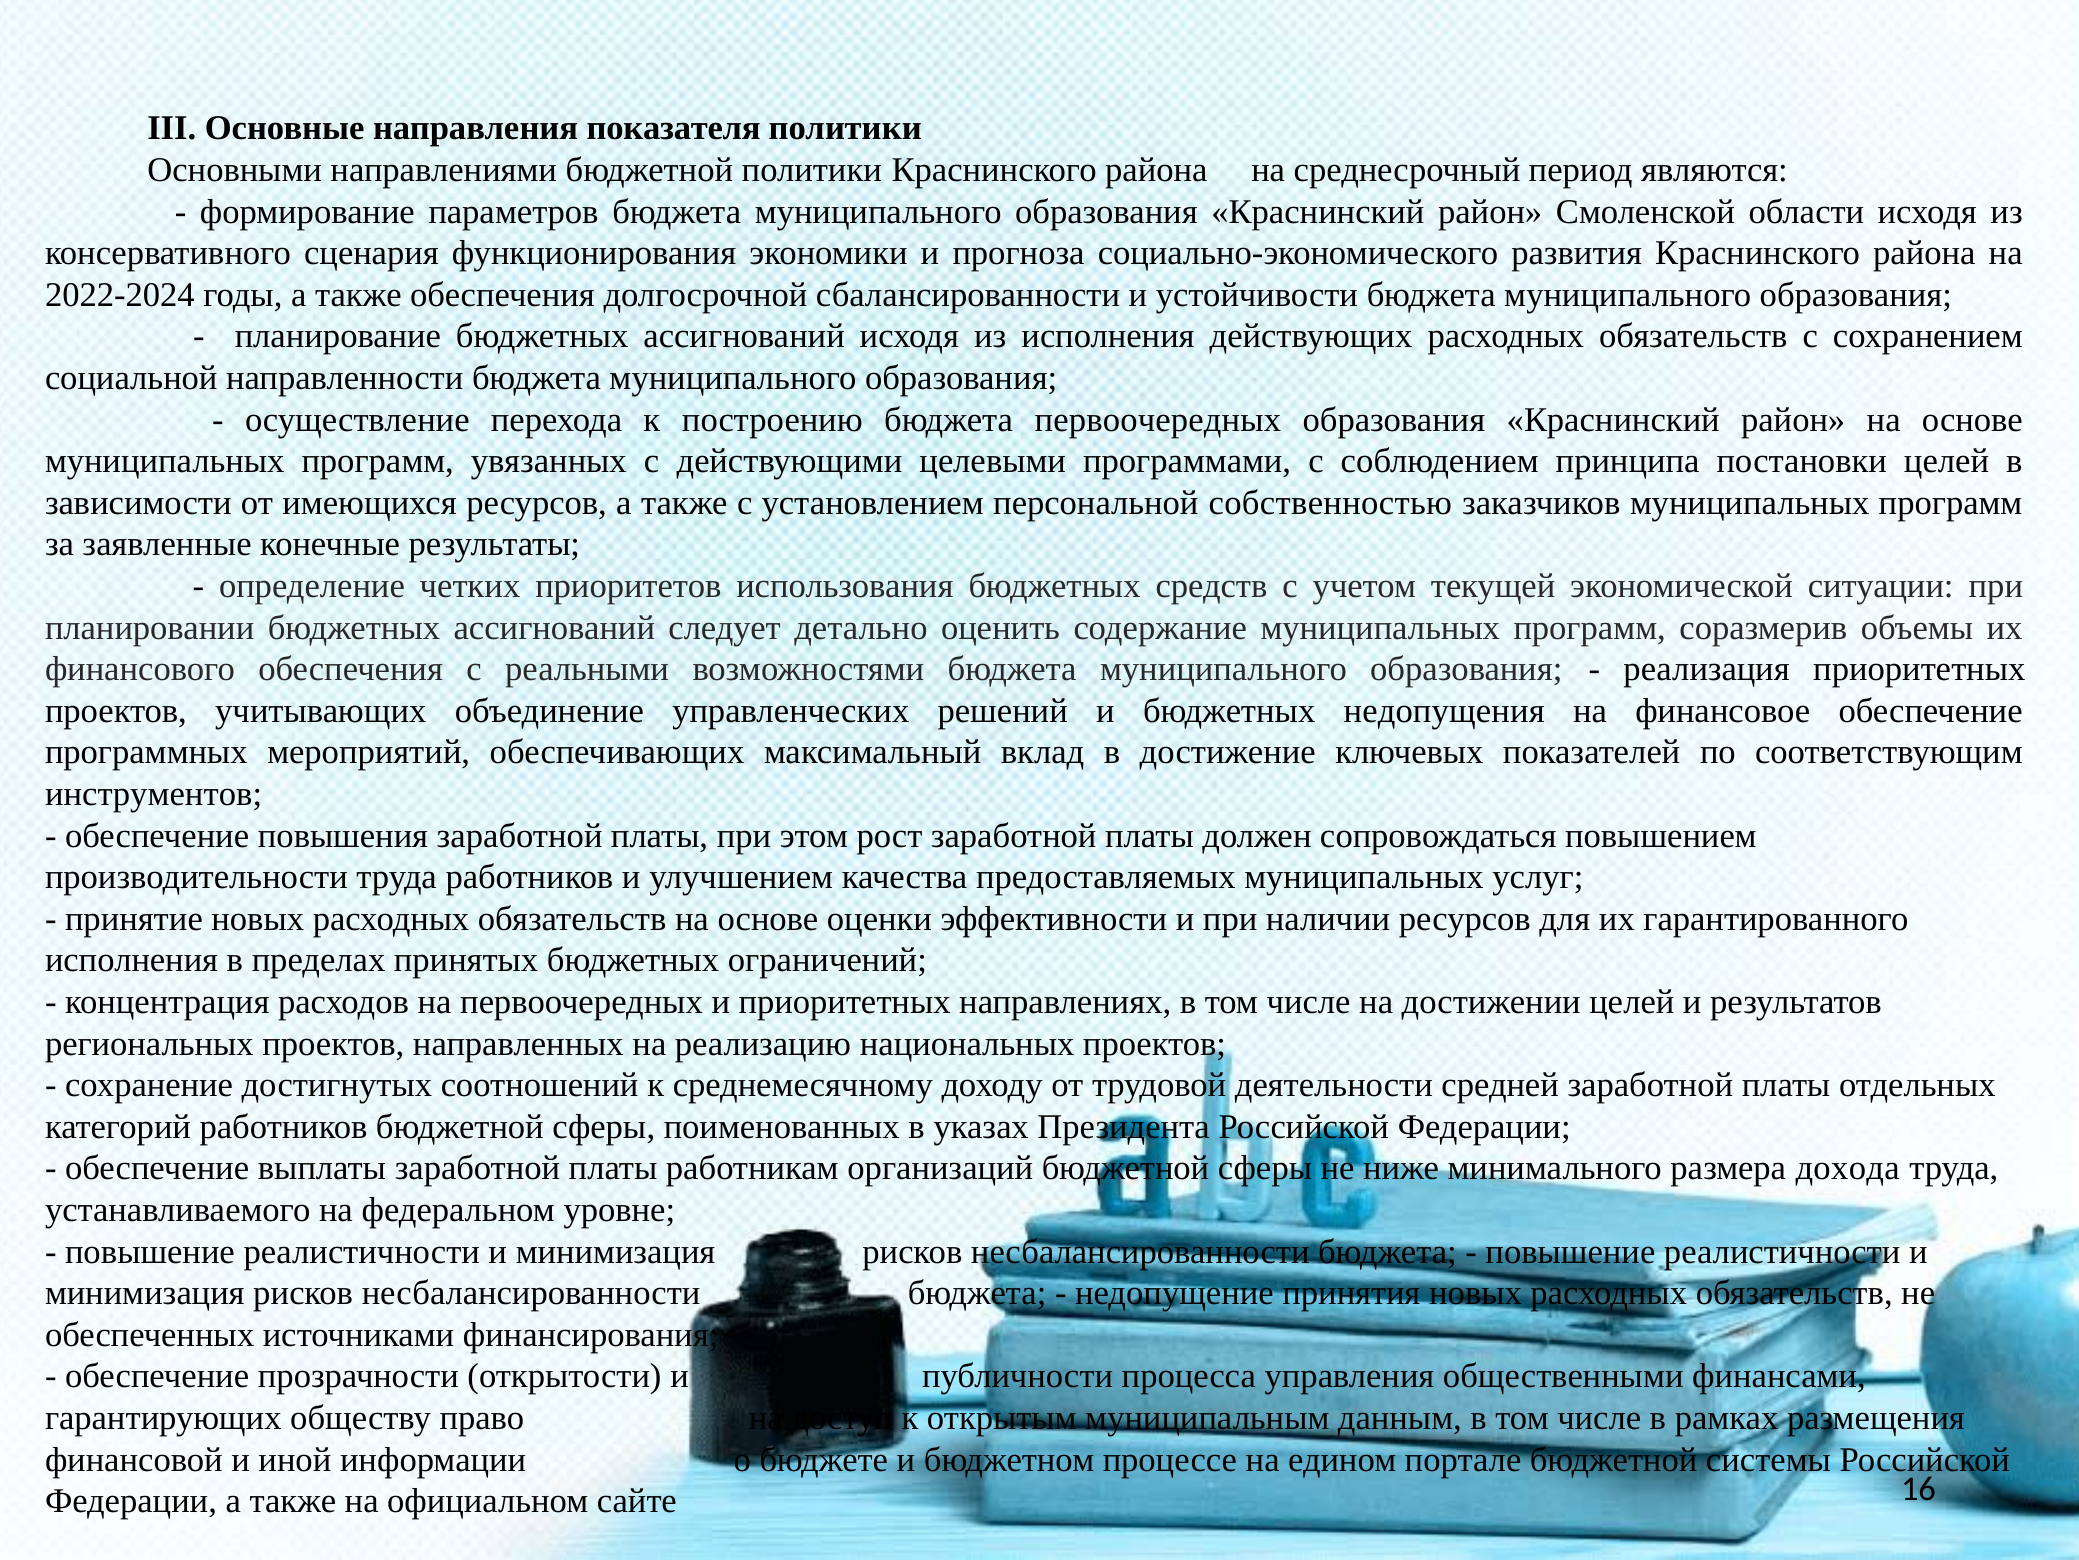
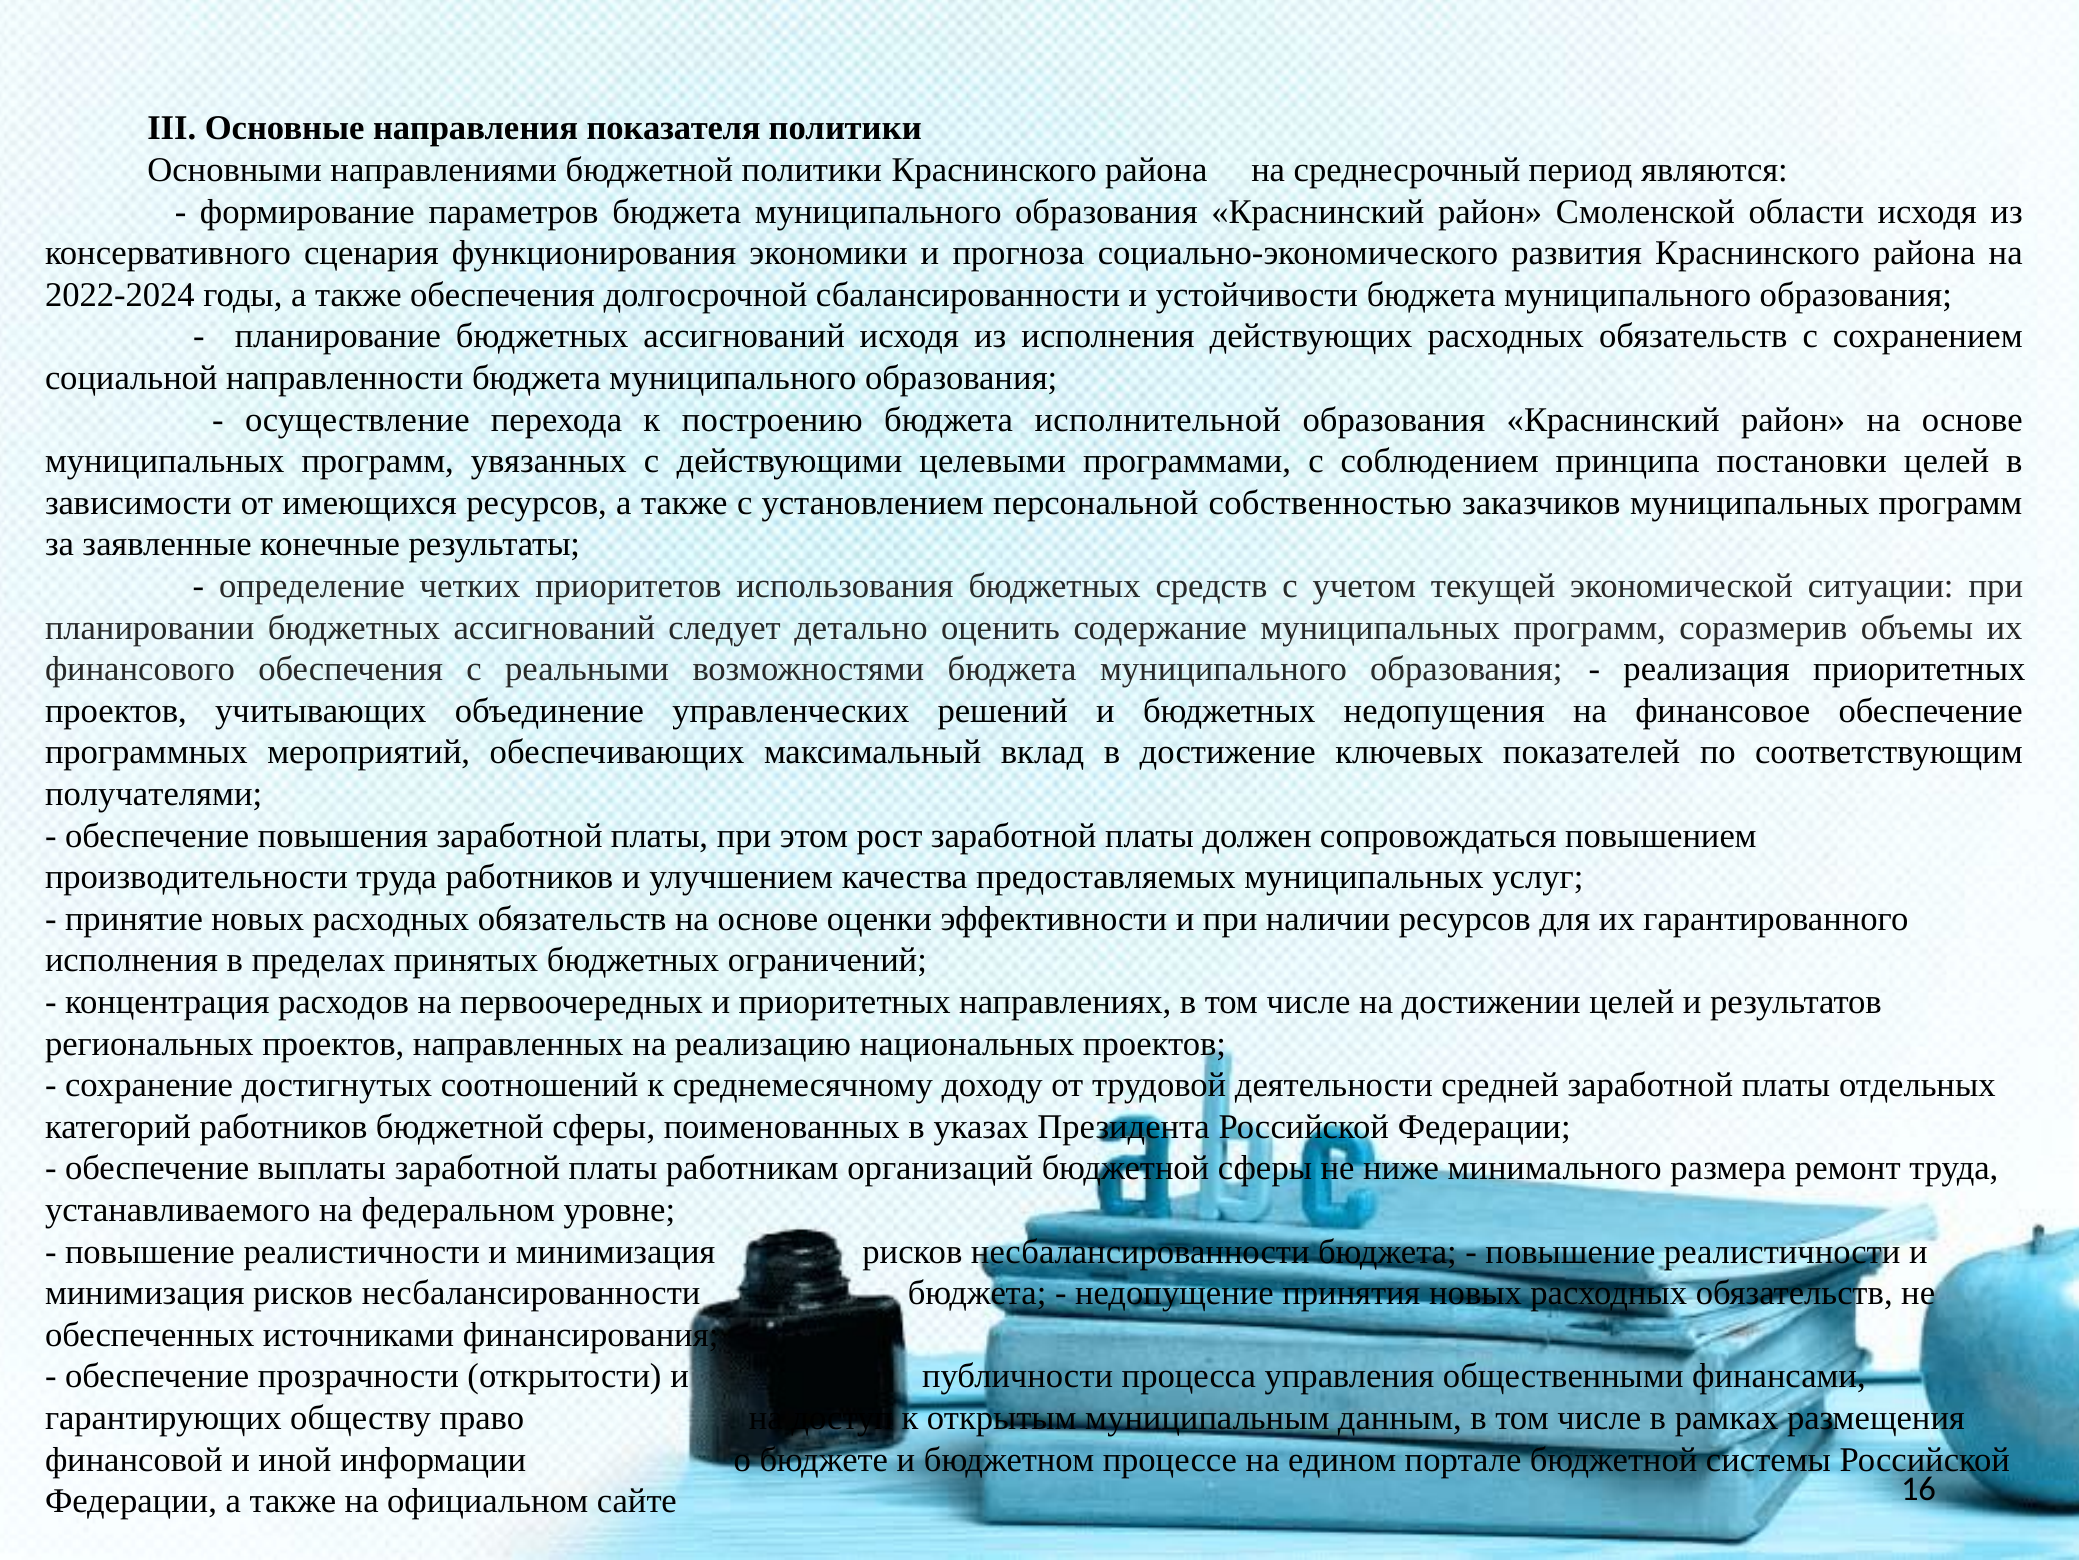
бюджета первоочередных: первоочередных -> исполнительной (1158, 420)
инструментов: инструментов -> получателями (154, 794)
дохода: дохода -> ремонт (1848, 1168)
